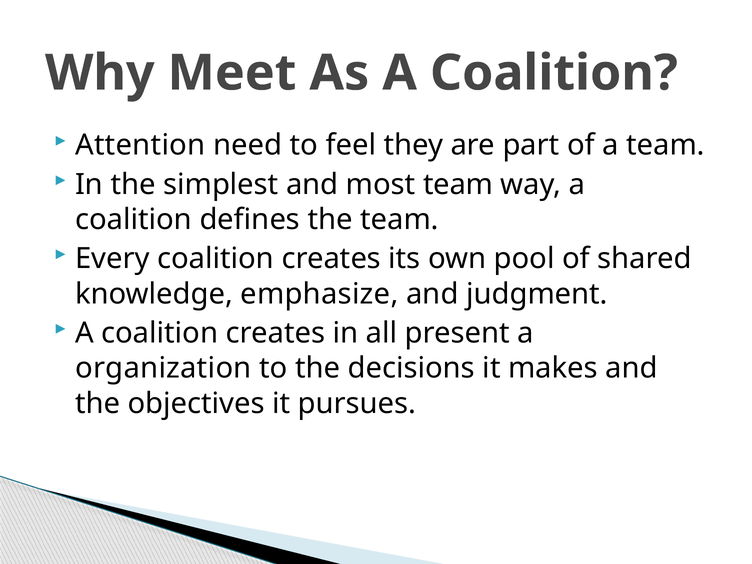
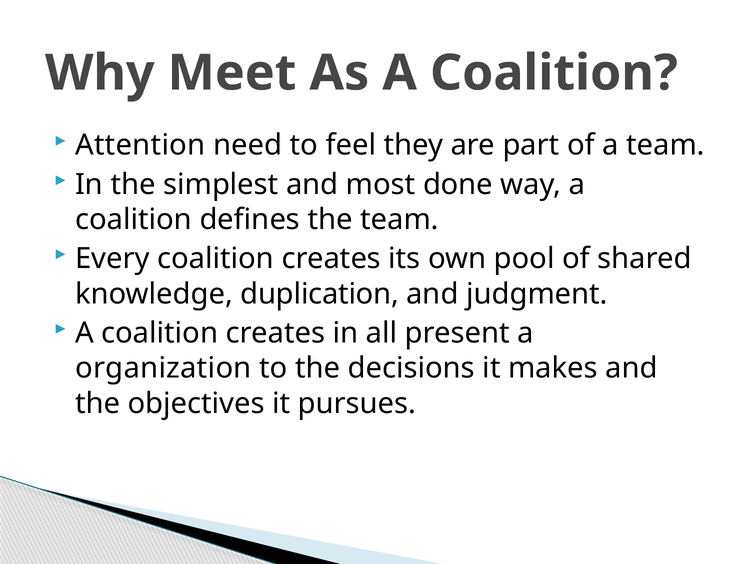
most team: team -> done (458, 184)
emphasize: emphasize -> duplication (320, 294)
